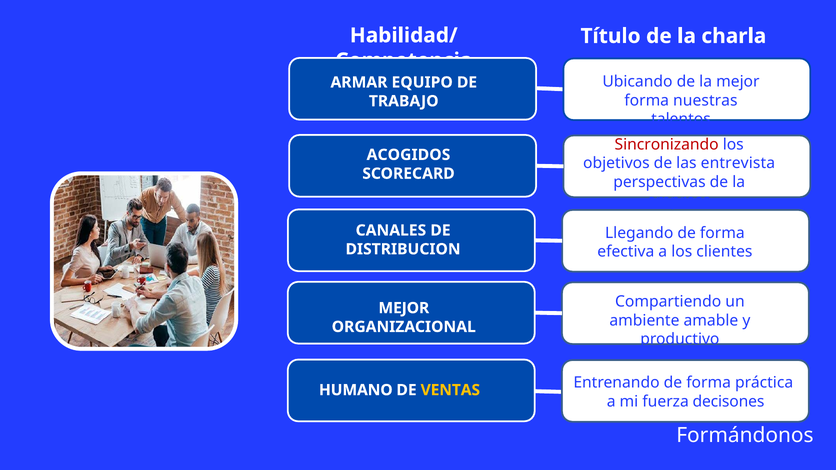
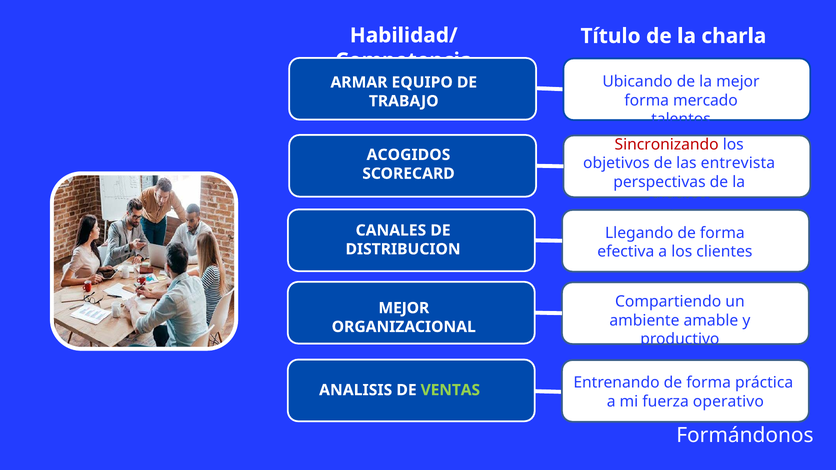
nuestras: nuestras -> mercado (705, 100)
HUMANO: HUMANO -> ANALISIS (356, 390)
VENTAS colour: yellow -> light green (450, 390)
decisones: decisones -> operativo (728, 402)
